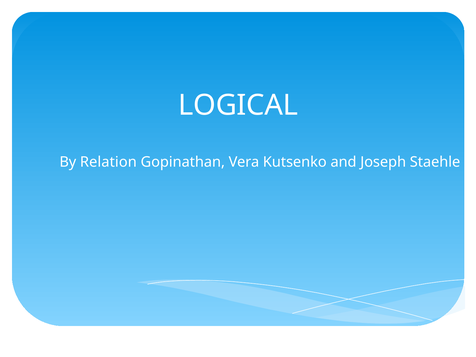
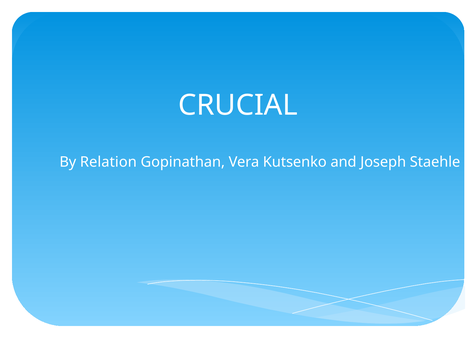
LOGICAL: LOGICAL -> CRUCIAL (238, 105)
